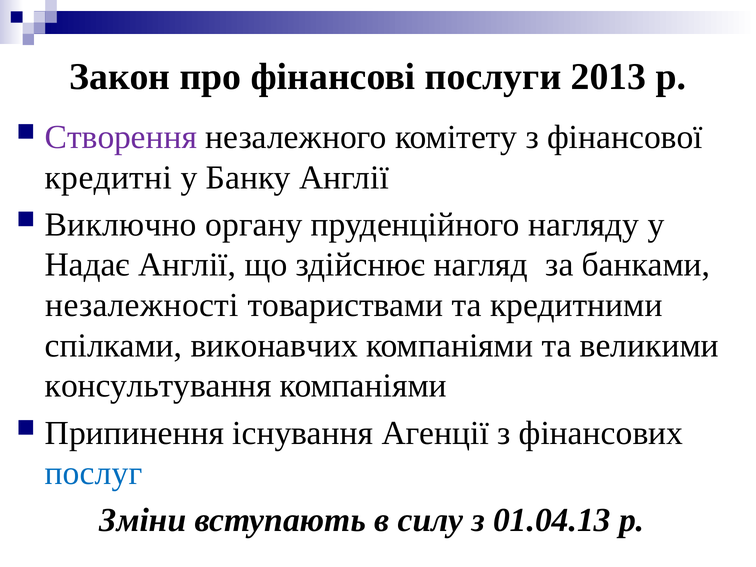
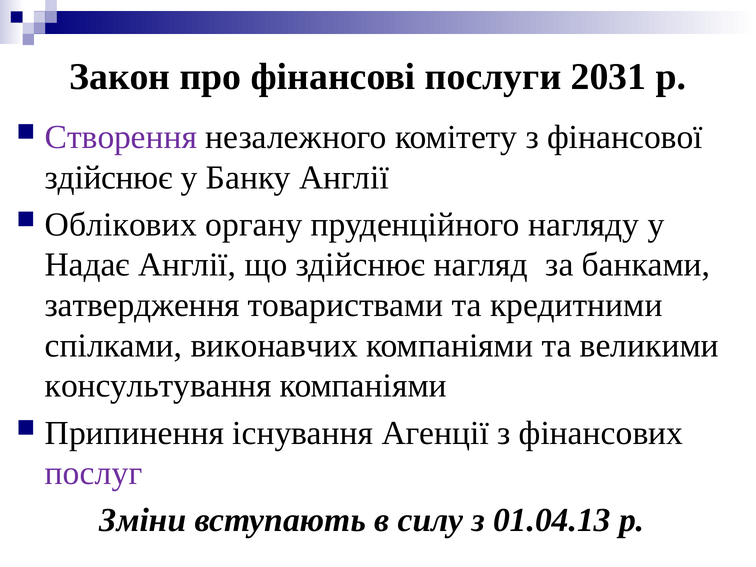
2013: 2013 -> 2031 (608, 77)
кредитні: кредитні -> здійснює (109, 178)
Виключно: Виключно -> Облікових (121, 225)
незалежності: незалежності -> затвердження (142, 305)
послуг colour: blue -> purple (94, 473)
